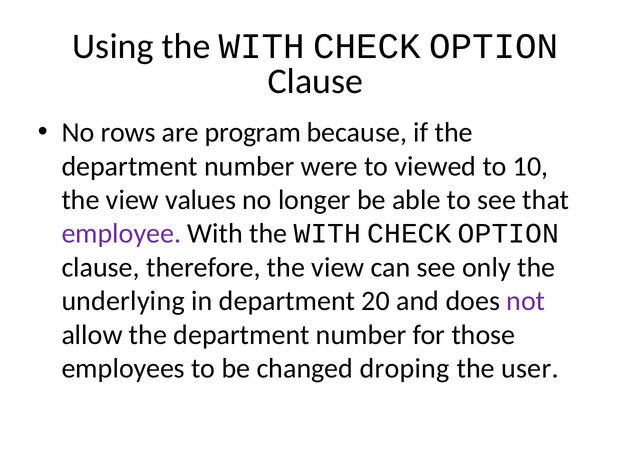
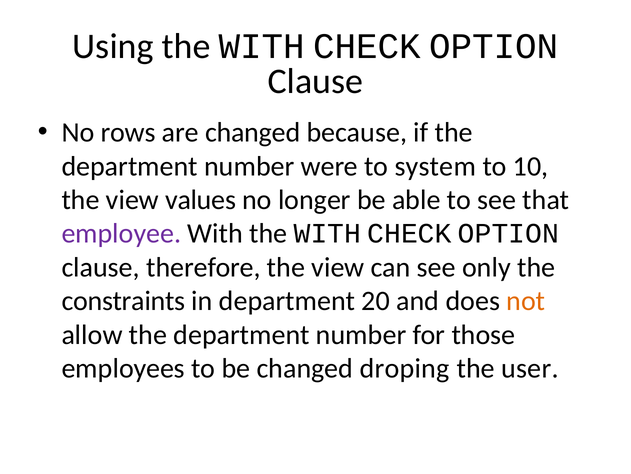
are program: program -> changed (253, 132)
viewed: viewed -> system (435, 166)
underlying: underlying -> constraints (123, 301)
not colour: purple -> orange (526, 301)
